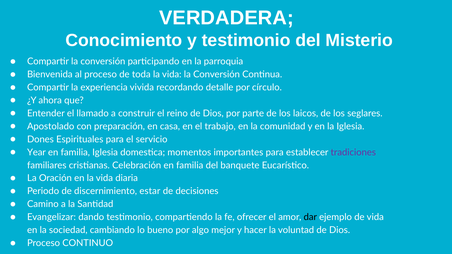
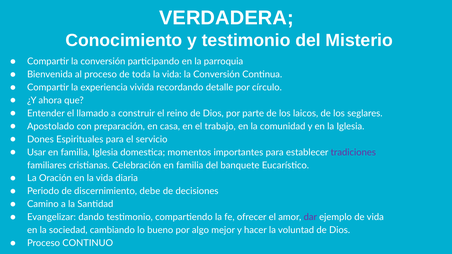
Year: Year -> Usar (36, 152)
estar: estar -> debe (150, 191)
dar colour: black -> purple (310, 217)
